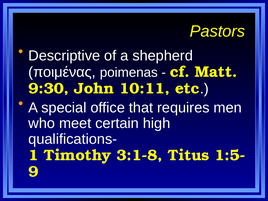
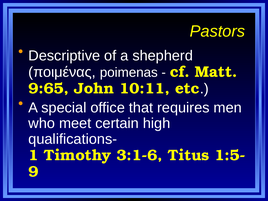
9:30: 9:30 -> 9:65 (49, 88)
3:1-8: 3:1-8 -> 3:1-6 (139, 155)
